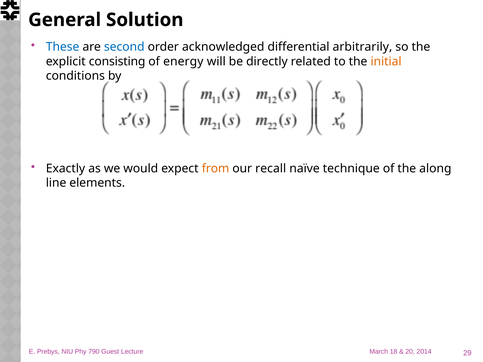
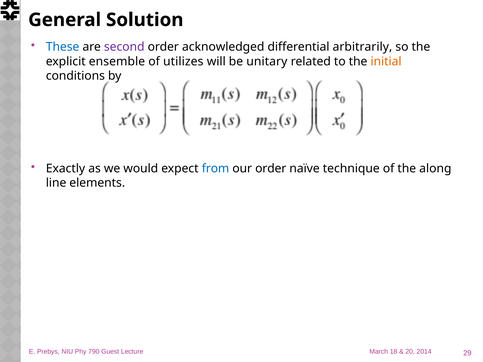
second colour: blue -> purple (124, 47)
consisting: consisting -> ensemble (117, 61)
energy: energy -> utilizes (183, 61)
directly: directly -> unitary (267, 61)
from colour: orange -> blue (216, 169)
our recall: recall -> order (271, 169)
